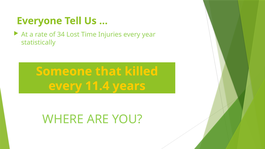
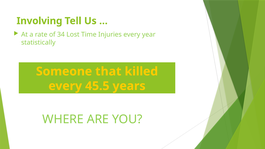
Everyone: Everyone -> Involving (39, 21)
11.4: 11.4 -> 45.5 (97, 86)
